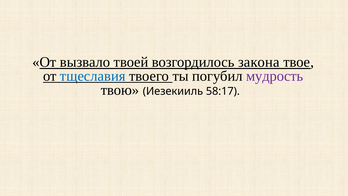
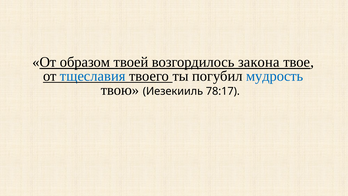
вызвало: вызвало -> образом (85, 62)
мудрость colour: purple -> blue (275, 76)
58:17: 58:17 -> 78:17 (223, 91)
